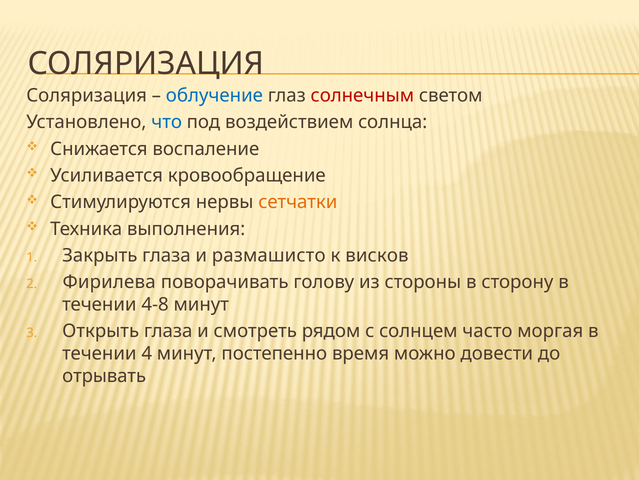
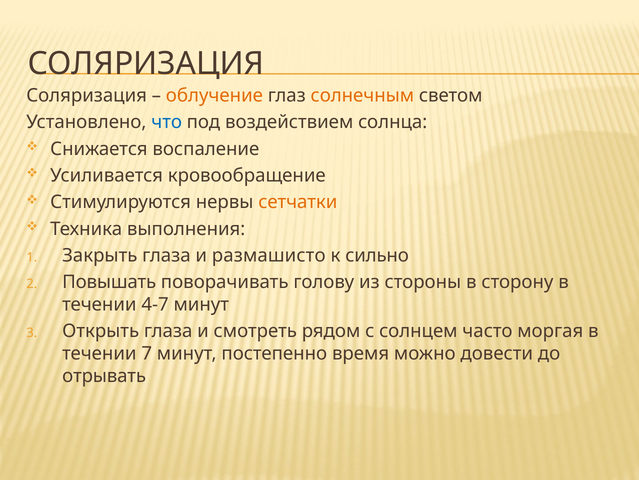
облучение colour: blue -> orange (214, 96)
солнечным colour: red -> orange (362, 96)
висков: висков -> сильно (377, 255)
Фирилева: Фирилева -> Повышать (109, 282)
4-8: 4-8 -> 4-7 (155, 304)
4: 4 -> 7 (147, 353)
